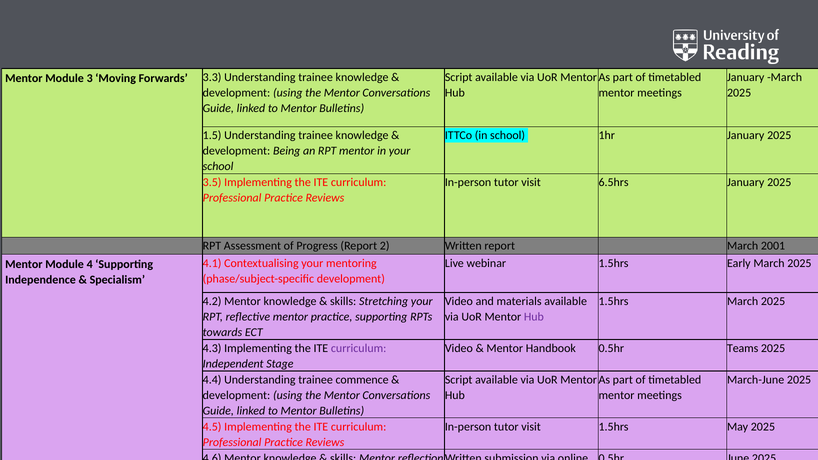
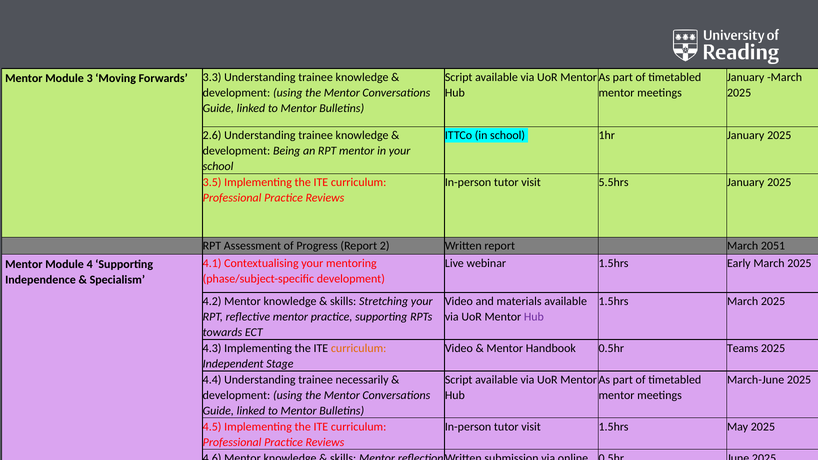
1.5: 1.5 -> 2.6 (212, 136)
6.5hrs: 6.5hrs -> 5.5hrs (614, 182)
2001: 2001 -> 2051 (773, 246)
curriculum colour: purple -> orange (359, 348)
commence: commence -> necessarily (362, 380)
